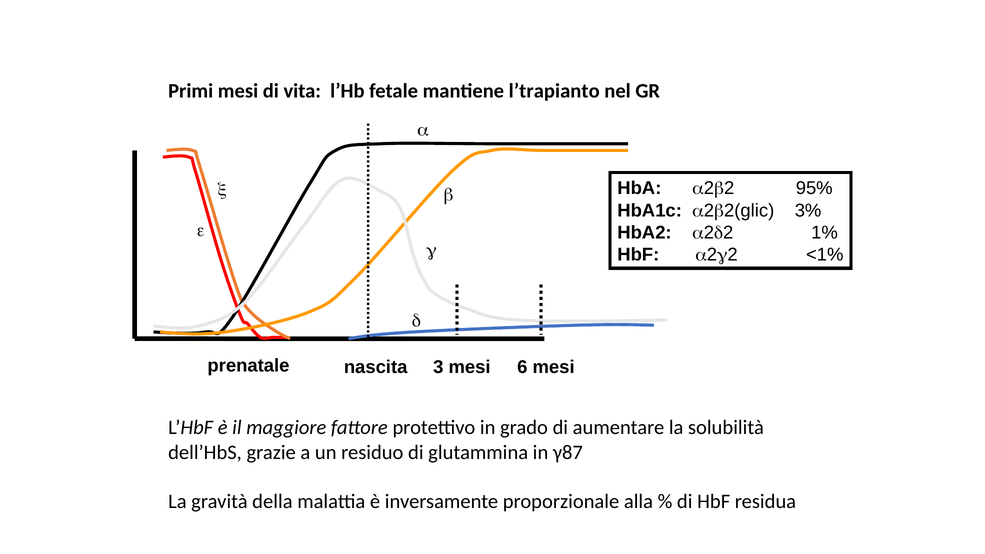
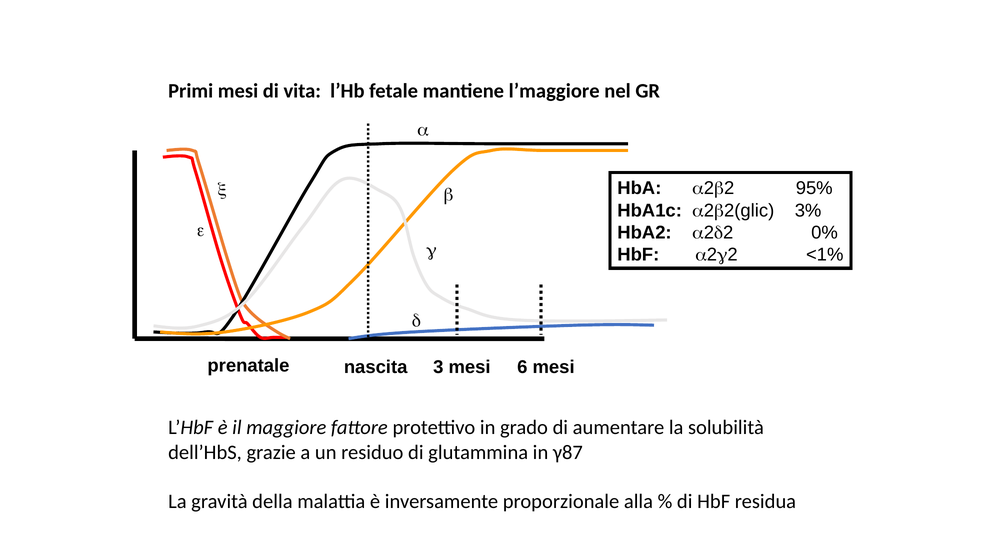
l’trapianto: l’trapianto -> l’maggiore (554, 91)
1%: 1% -> 0% (824, 233)
